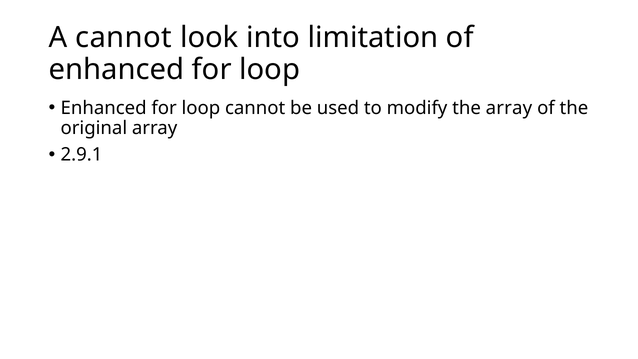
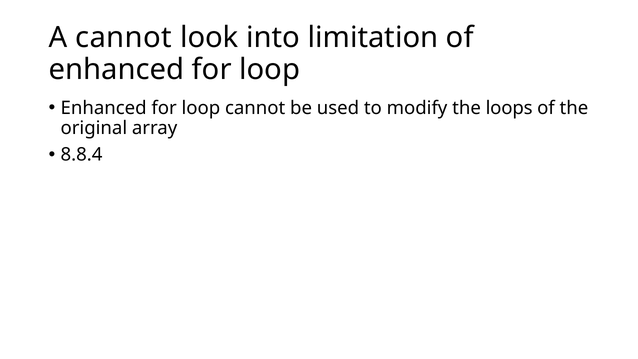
the array: array -> loops (509, 108)
2.9.1: 2.9.1 -> 8.8.4 (82, 155)
